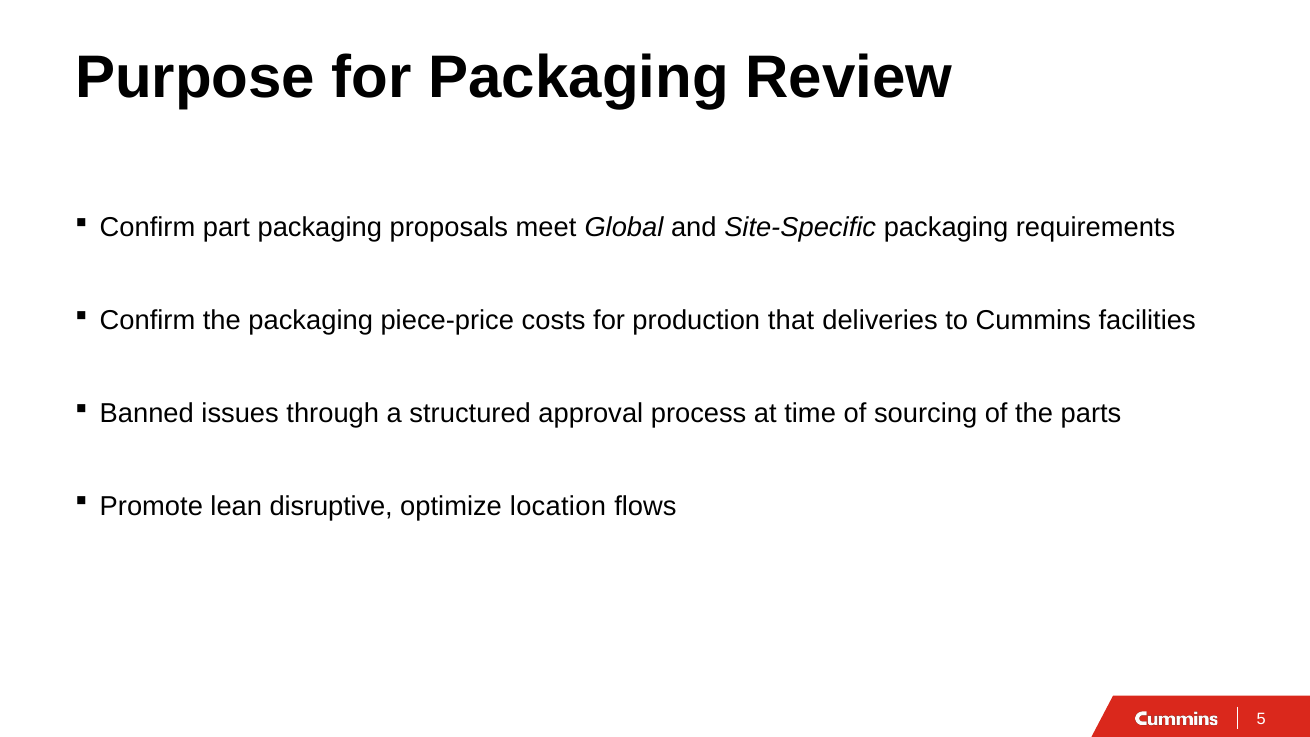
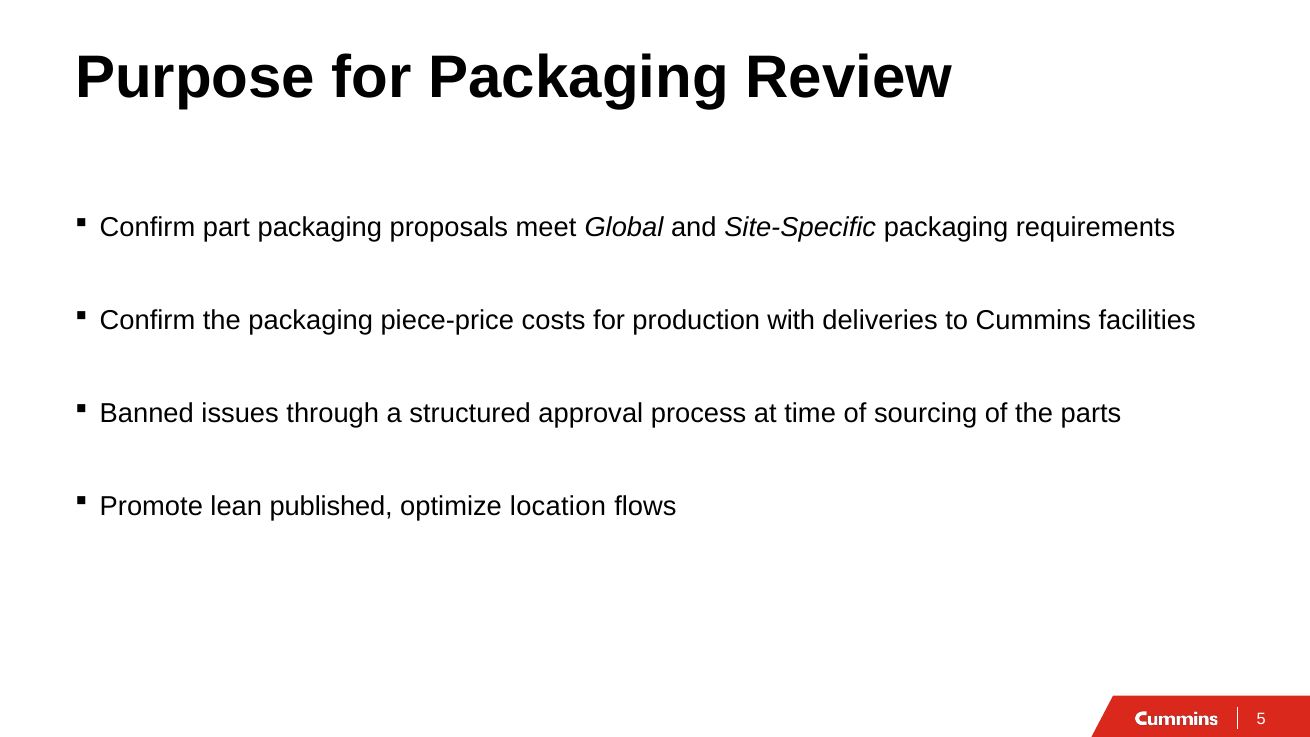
that: that -> with (791, 320)
disruptive: disruptive -> published (331, 506)
